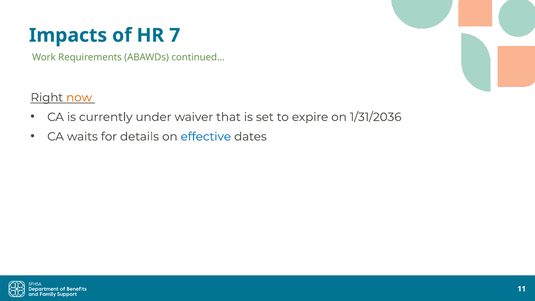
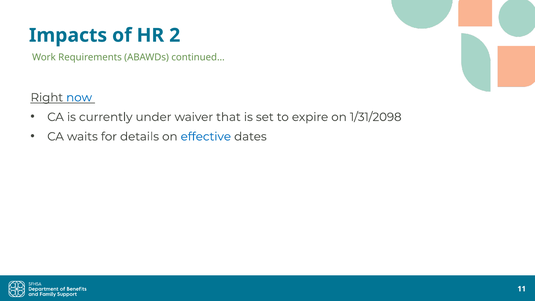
7: 7 -> 2 (175, 35)
now colour: orange -> blue (79, 97)
1/31/2036: 1/31/2036 -> 1/31/2098 (376, 117)
